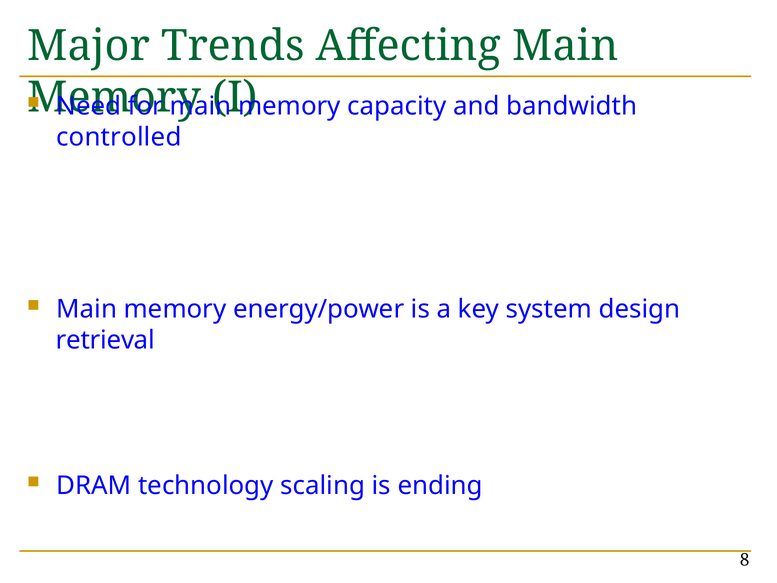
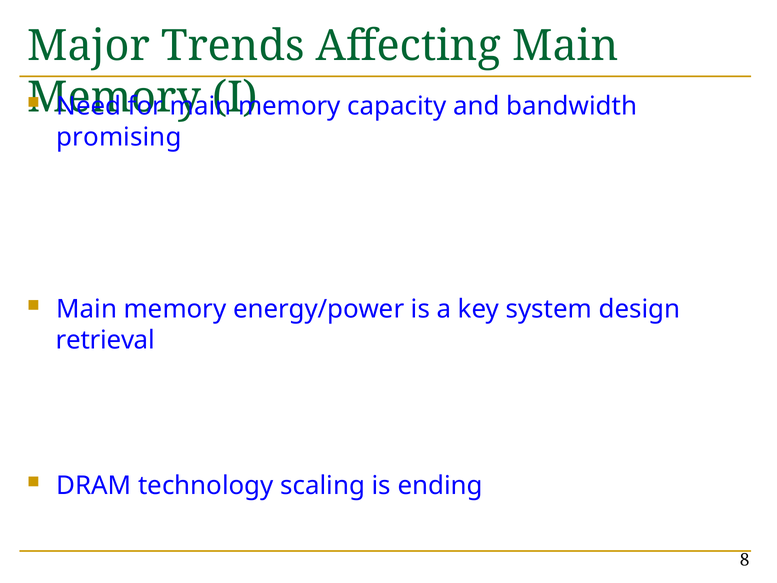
controlled: controlled -> promising (119, 137)
